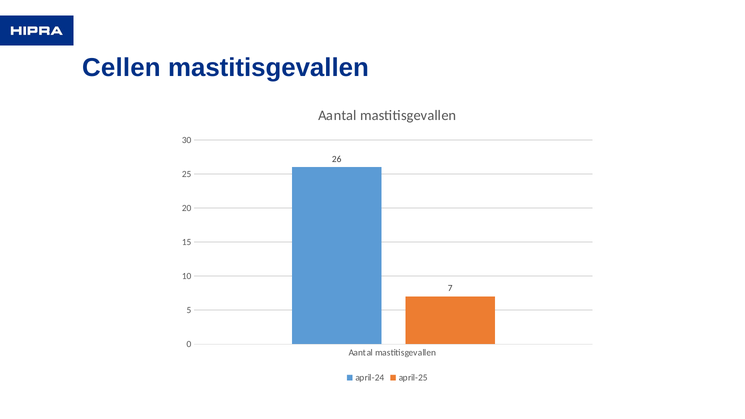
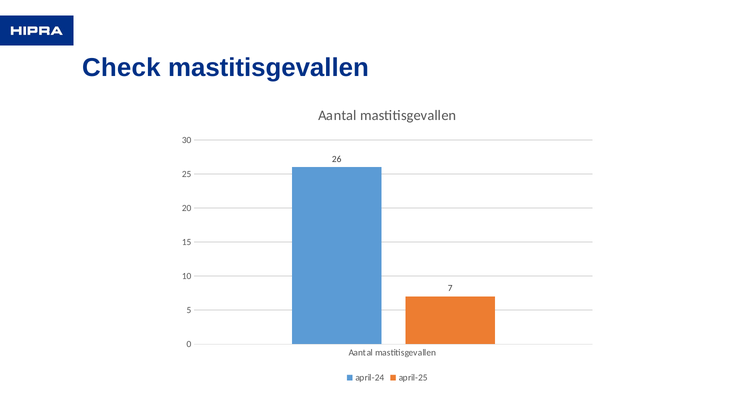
Cellen: Cellen -> Check (121, 68)
